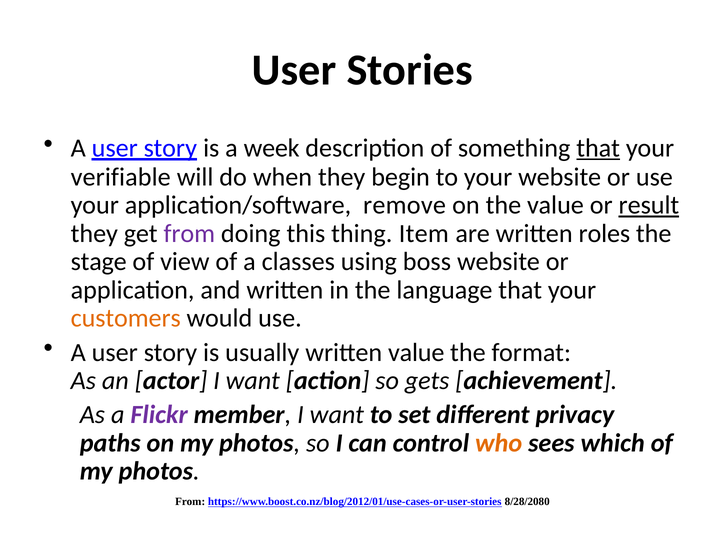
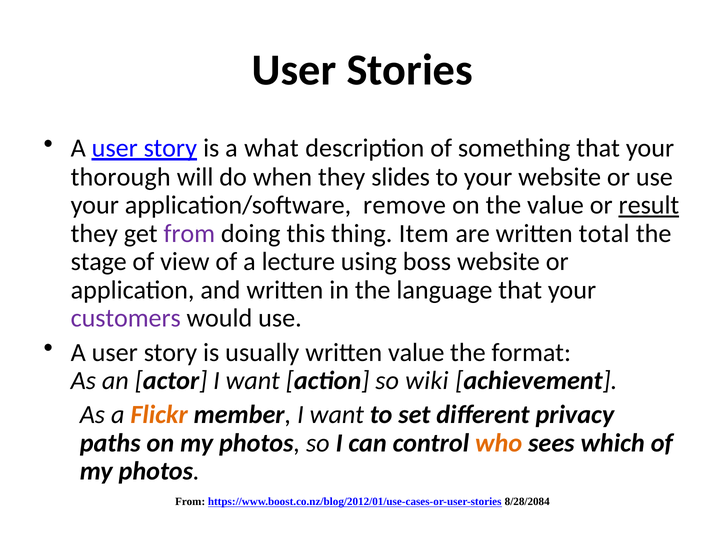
week: week -> what (271, 148)
that underline: present -> none (598, 148)
verifiable: verifiable -> thorough (121, 177)
begin: begin -> slides (401, 177)
roles: roles -> total (604, 233)
classes: classes -> lecture (298, 262)
customers colour: orange -> purple (126, 318)
gets: gets -> wiki (427, 380)
Flickr colour: purple -> orange (159, 415)
8/28/2080: 8/28/2080 -> 8/28/2084 (527, 501)
